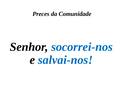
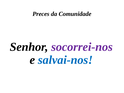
socorrei-nos colour: blue -> purple (82, 47)
